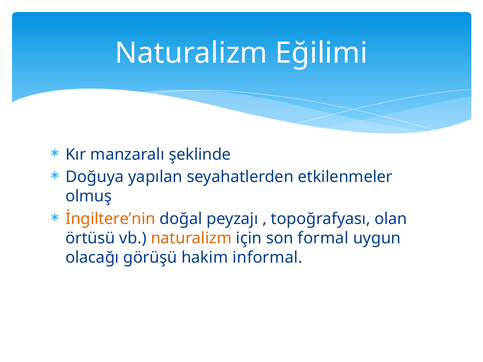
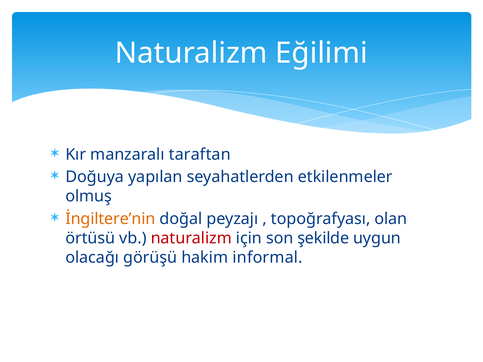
şeklinde: şeklinde -> taraftan (200, 155)
naturalizm colour: orange -> red (191, 238)
formal: formal -> şekilde (323, 238)
